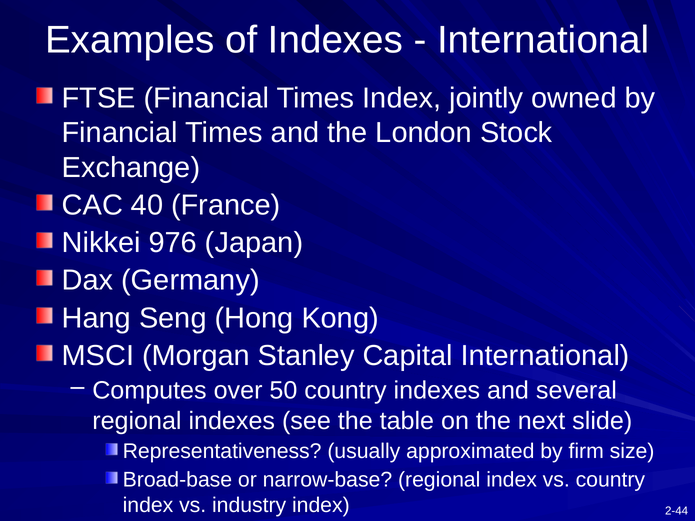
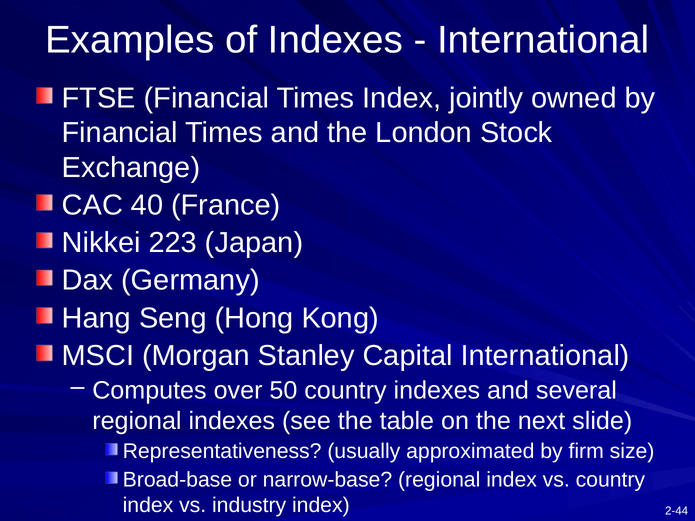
976: 976 -> 223 (173, 243)
